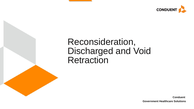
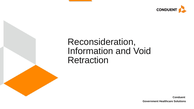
Discharged: Discharged -> Information (90, 51)
